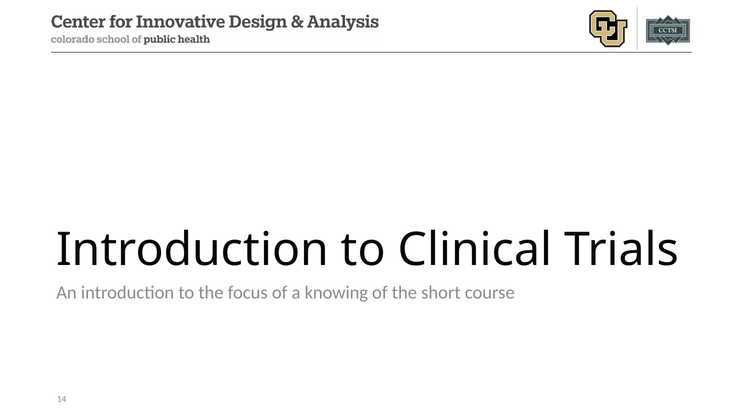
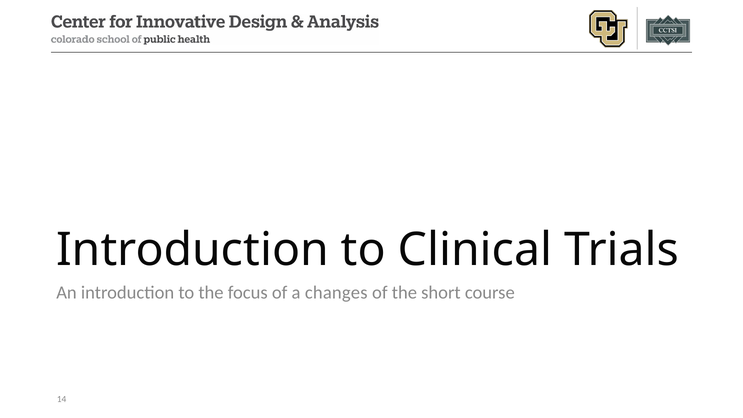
knowing: knowing -> changes (336, 292)
